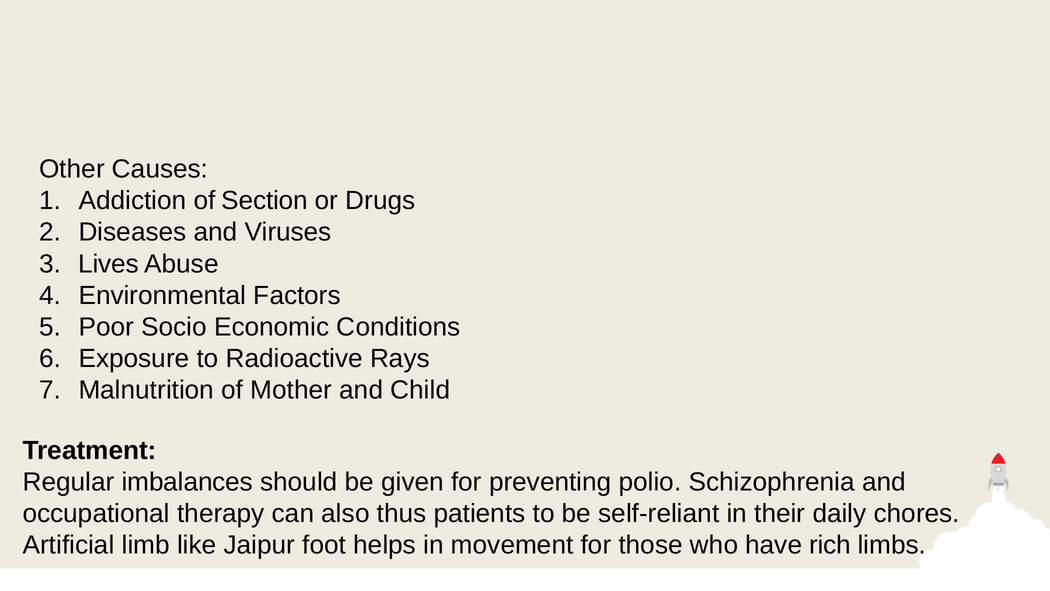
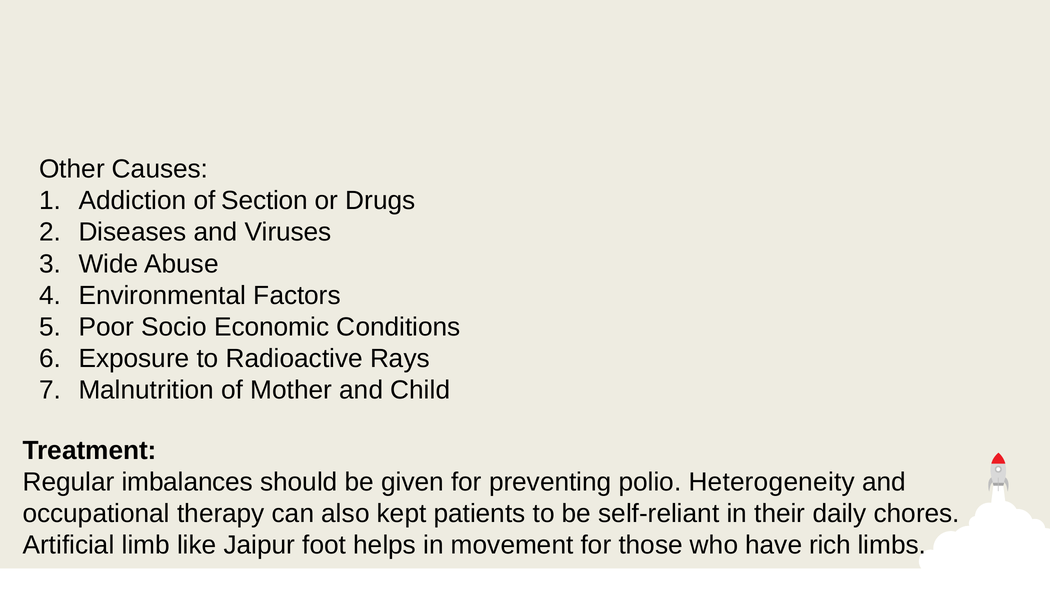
Lives: Lives -> Wide (108, 264)
Schizophrenia: Schizophrenia -> Heterogeneity (772, 482)
thus: thus -> kept (402, 513)
